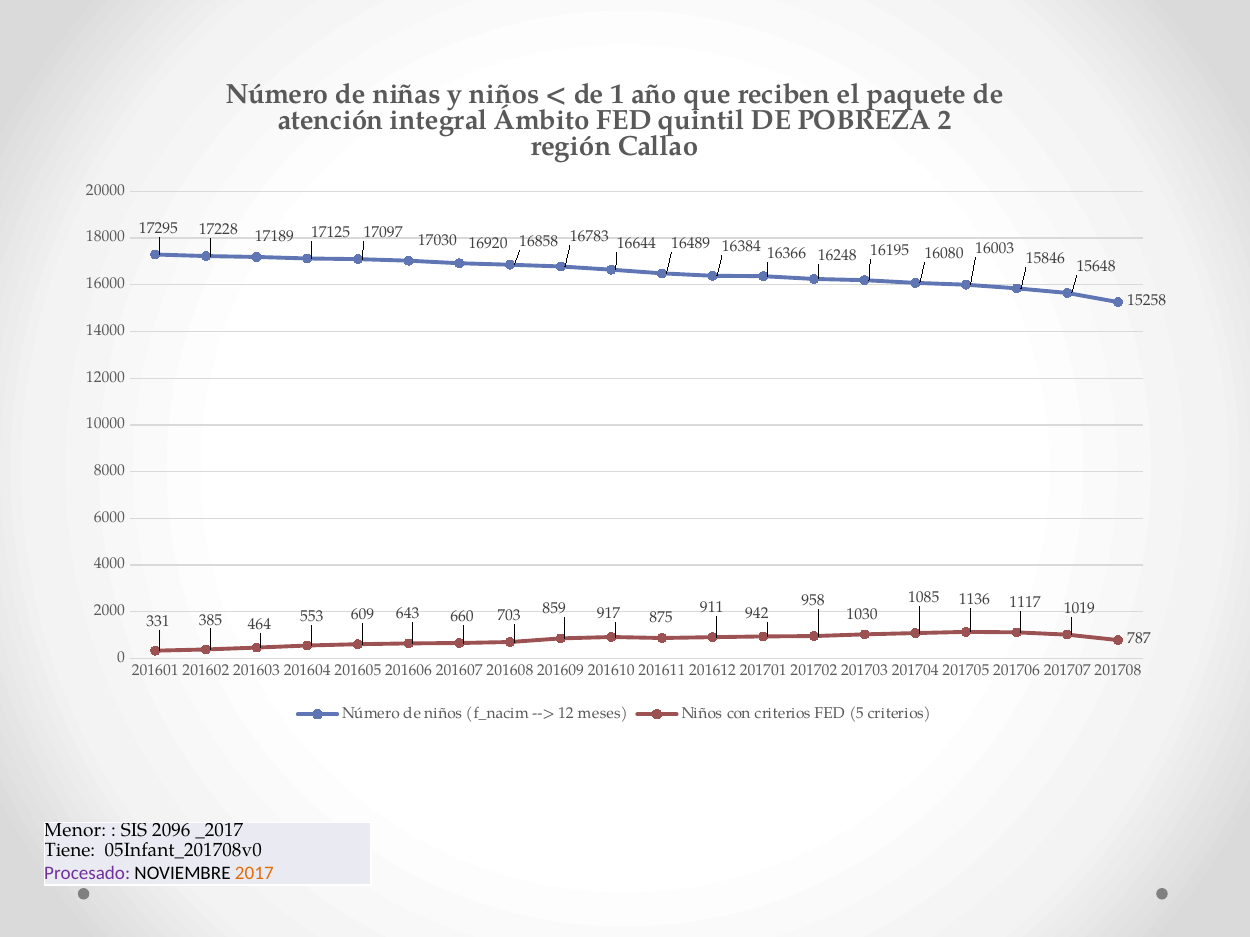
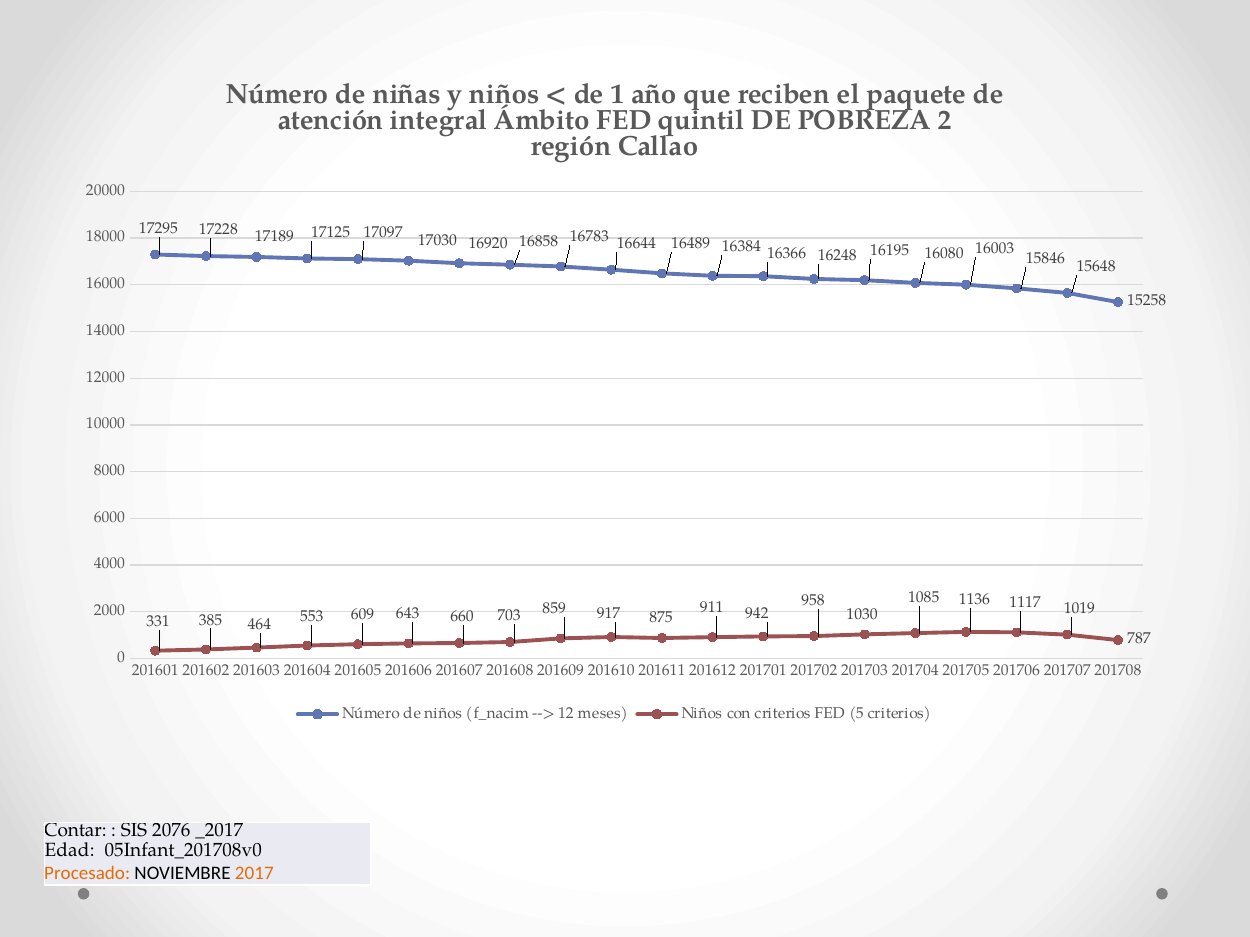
Menor: Menor -> Contar (75, 831)
2096: 2096 -> 2076 (171, 831)
Tiene: Tiene -> Edad (70, 850)
Procesado colour: purple -> orange (87, 874)
